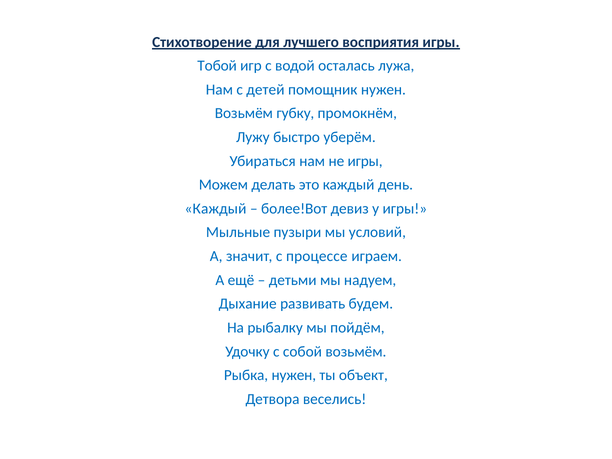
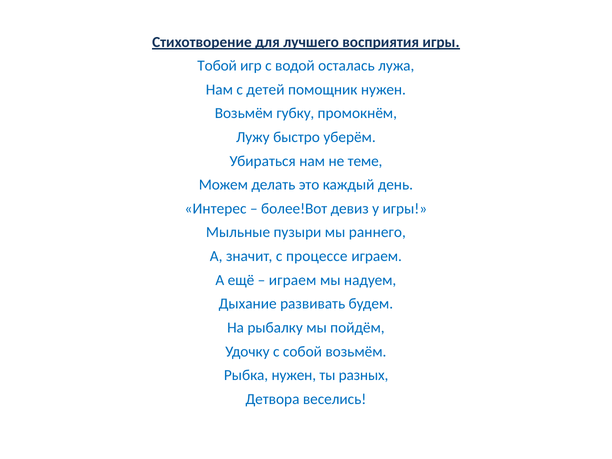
не игры: игры -> теме (365, 161)
Каждый: Каждый -> Интерес (216, 209)
условий: условий -> раннего (377, 232)
детьми: детьми -> играем (293, 280)
объект: объект -> разных (363, 375)
